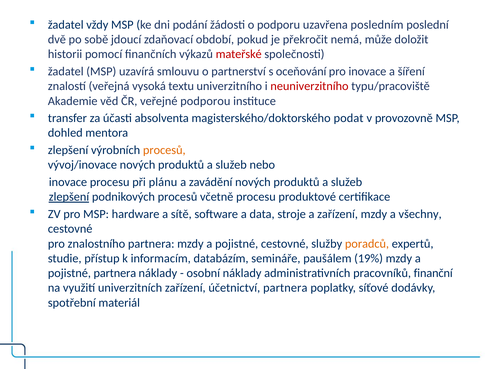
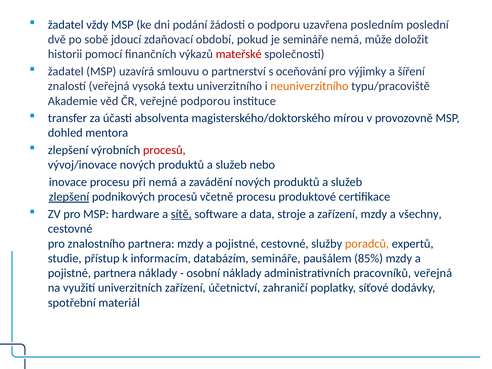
je překročit: překročit -> semináře (305, 39)
pro inovace: inovace -> výjimky (367, 71)
neuniverzitního colour: red -> orange (309, 86)
podat: podat -> mírou (349, 118)
procesů colour: orange -> red (164, 150)
při plánu: plánu -> nemá (163, 182)
sítě underline: none -> present (181, 214)
19%: 19% -> 85% (369, 258)
pracovníků finanční: finanční -> veřejná (433, 273)
účetnictví partnera: partnera -> zahraničí (285, 288)
